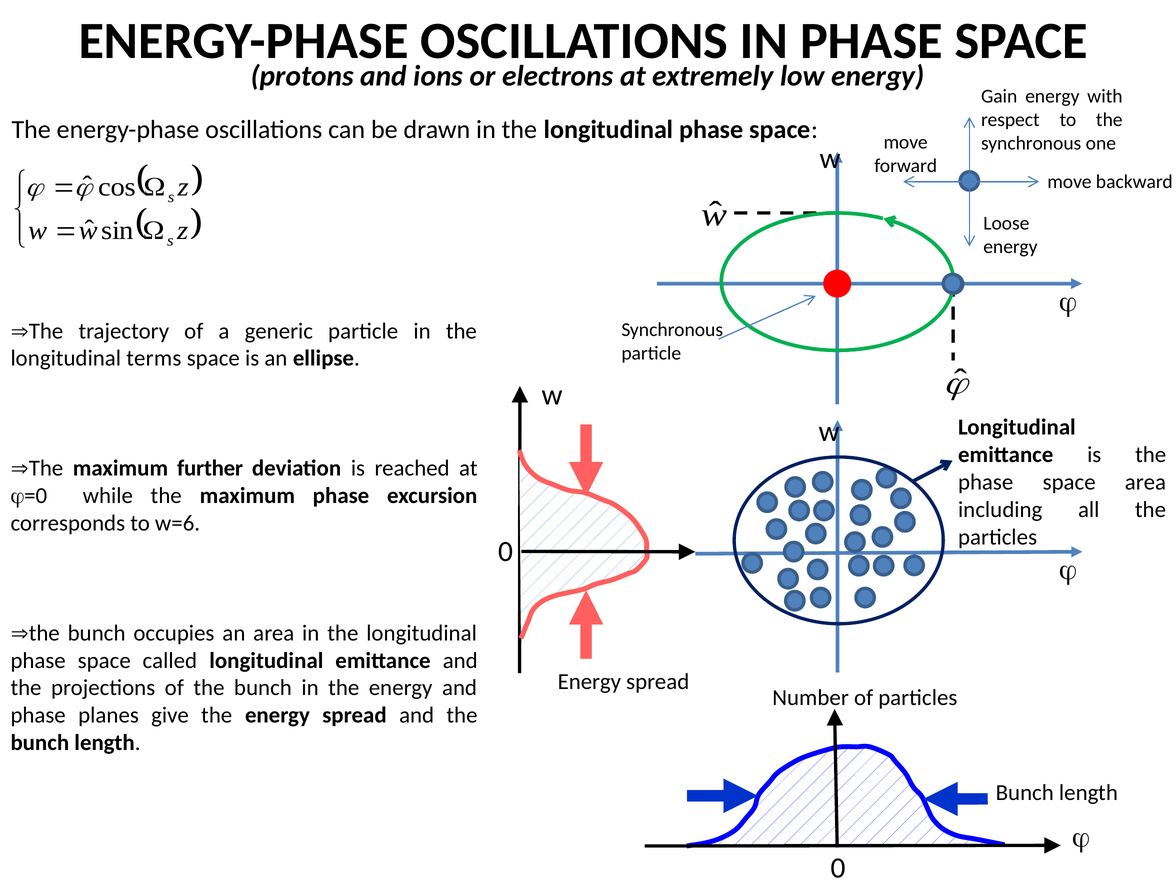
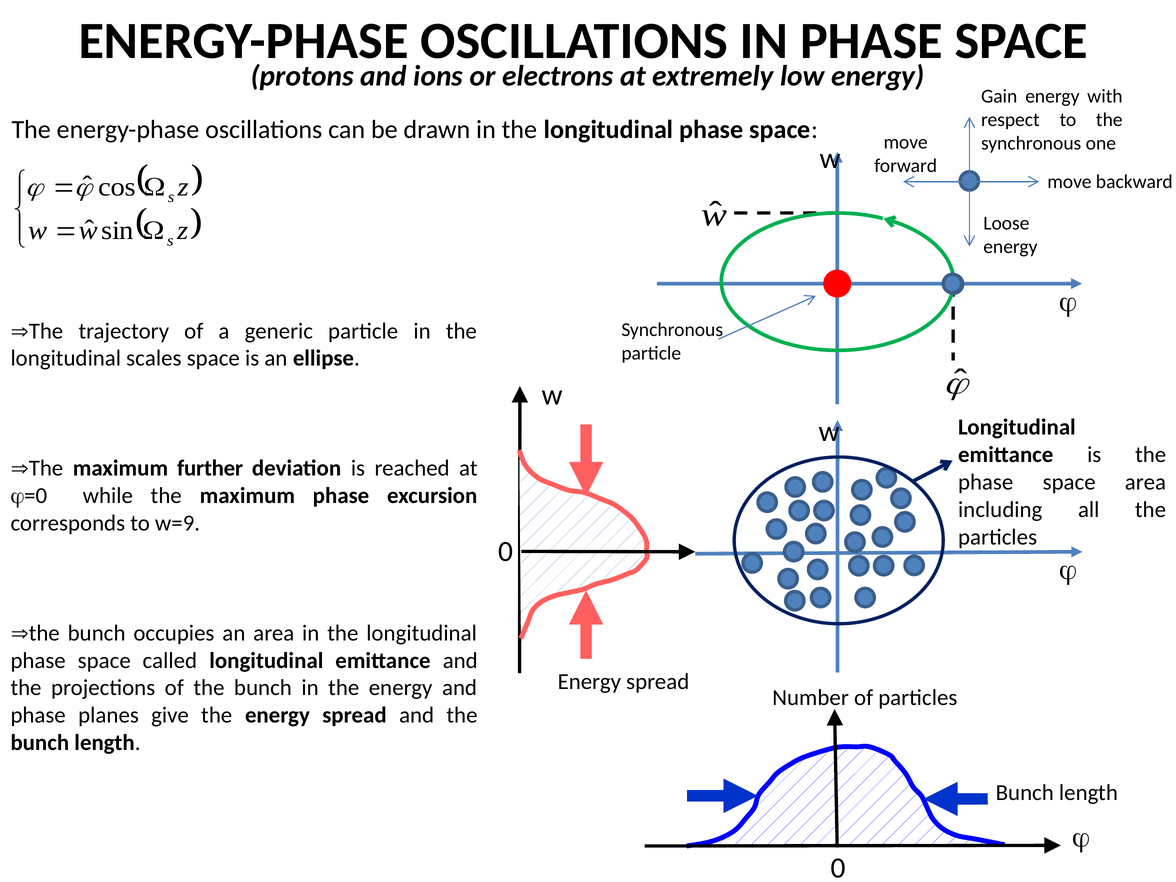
terms: terms -> scales (154, 358)
w=6: w=6 -> w=9 (178, 523)
